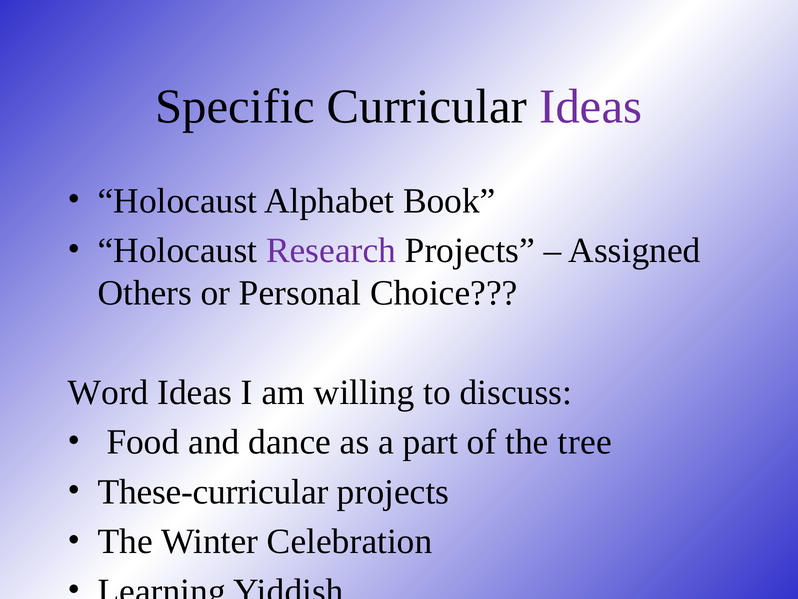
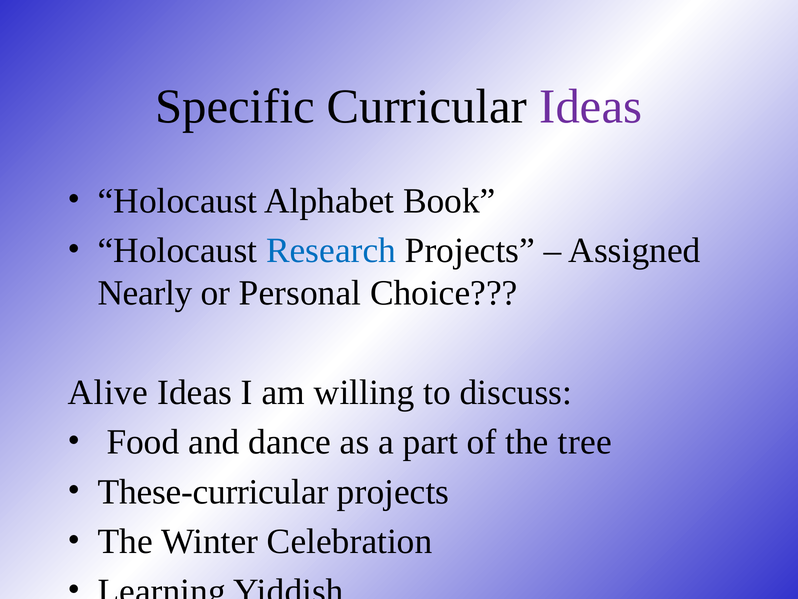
Research colour: purple -> blue (331, 250)
Others: Others -> Nearly (145, 293)
Word: Word -> Alive (108, 392)
